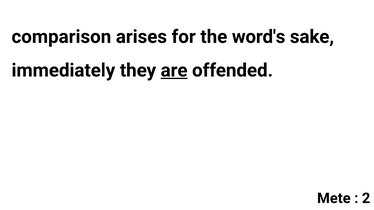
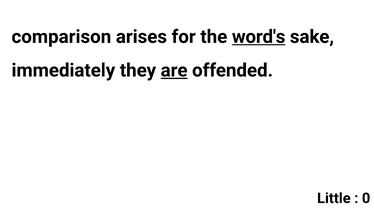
word's underline: none -> present (259, 37)
Mete: Mete -> Little (334, 199)
2: 2 -> 0 (366, 199)
